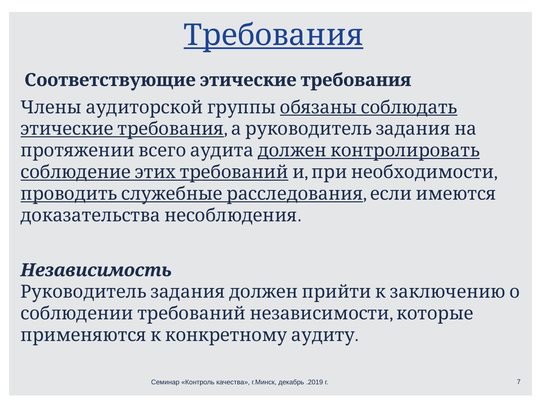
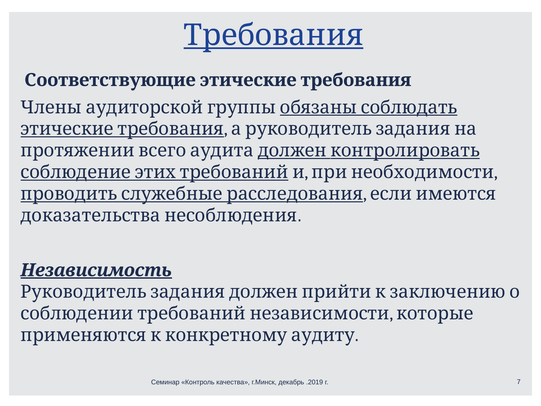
Независимость underline: none -> present (96, 270)
